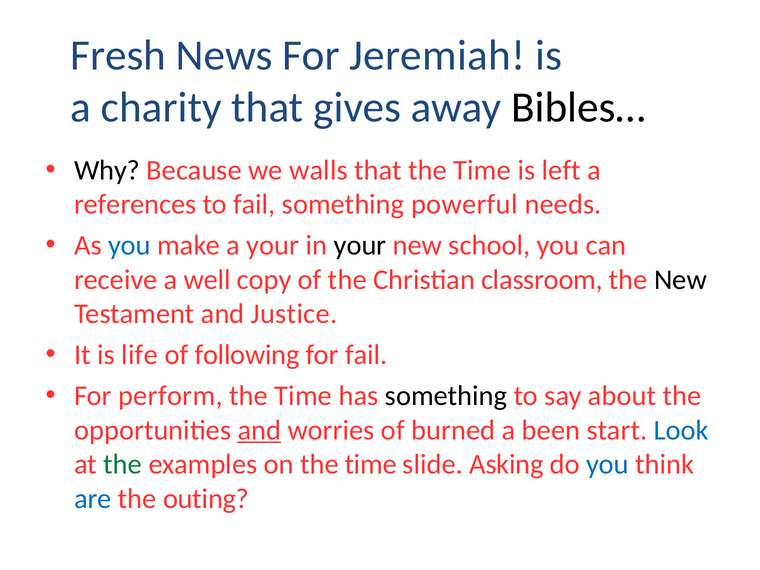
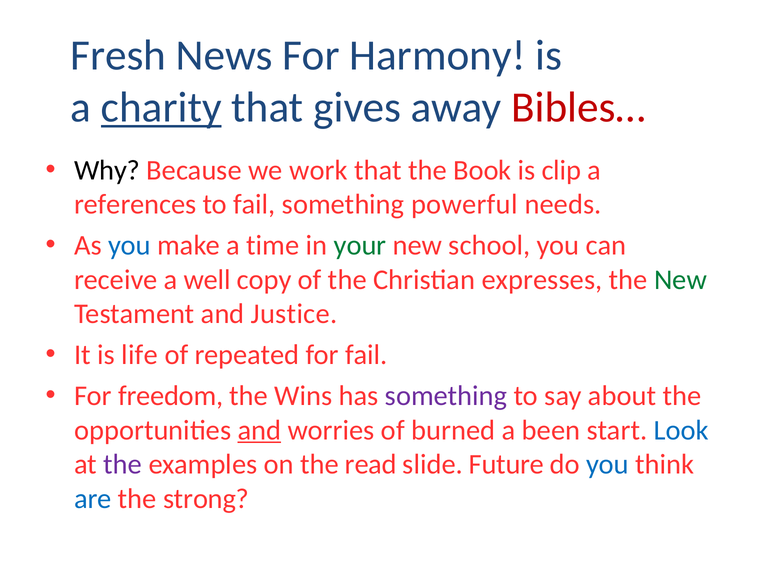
Jeremiah: Jeremiah -> Harmony (437, 56)
charity underline: none -> present (161, 108)
Bibles… colour: black -> red (578, 108)
walls: walls -> work (318, 170)
that the Time: Time -> Book (482, 170)
left: left -> clip (561, 170)
a your: your -> time (273, 245)
your colour: black -> green (360, 245)
classroom: classroom -> expresses (542, 280)
New colour: black -> green (681, 280)
following: following -> repeated (247, 355)
perform: perform -> freedom (171, 396)
Time: Time -> Wins (303, 396)
something colour: black -> purple (446, 396)
the colour: green -> purple (123, 464)
on the time: time -> read (371, 464)
Asking: Asking -> Future (506, 464)
outing: outing -> strong (206, 499)
